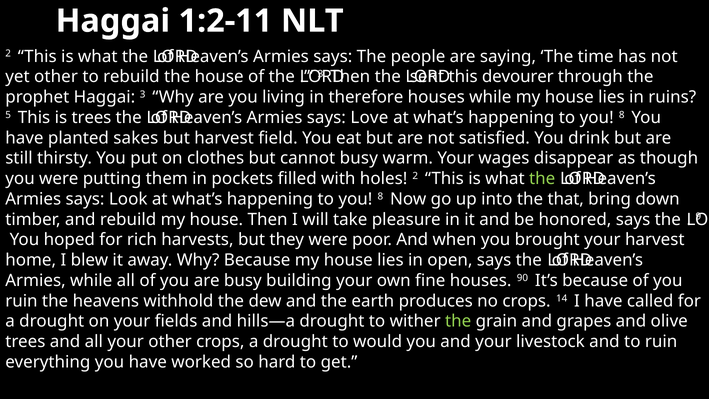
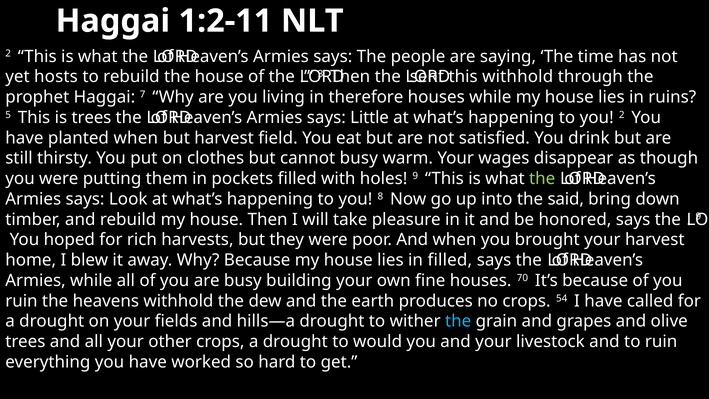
yet other: other -> hosts (56, 77)
this devourer: devourer -> withhold (518, 77)
Haggai 3: 3 -> 7 (143, 94)
Love: Love -> Little (370, 118)
8: 8 -> 2 (622, 115)
planted sakes: sakes -> when (136, 138)
holes 2: 2 -> 9 (415, 176)
that: that -> said (566, 199)
in open: open -> filled (450, 260)
90: 90 -> 70 (522, 278)
14: 14 -> 54 (562, 298)
the colour: light green -> light blue (458, 321)
